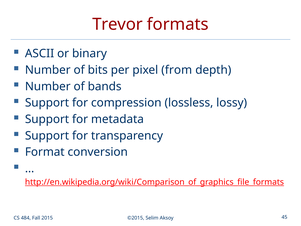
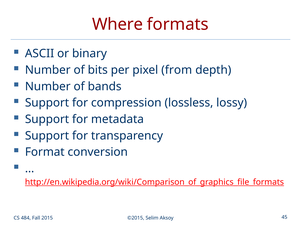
Trevor: Trevor -> Where (118, 24)
